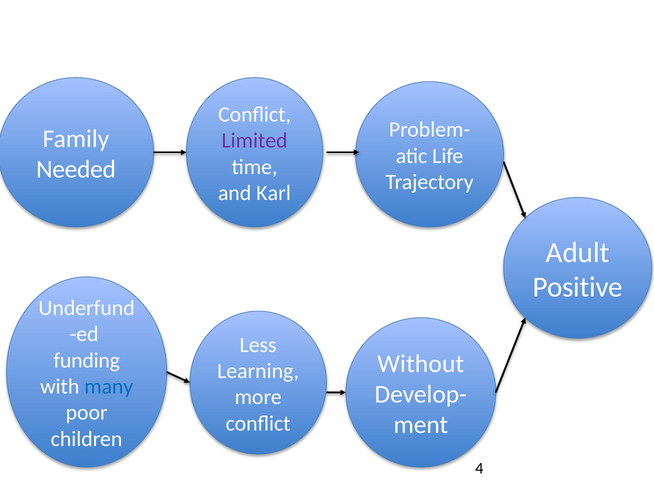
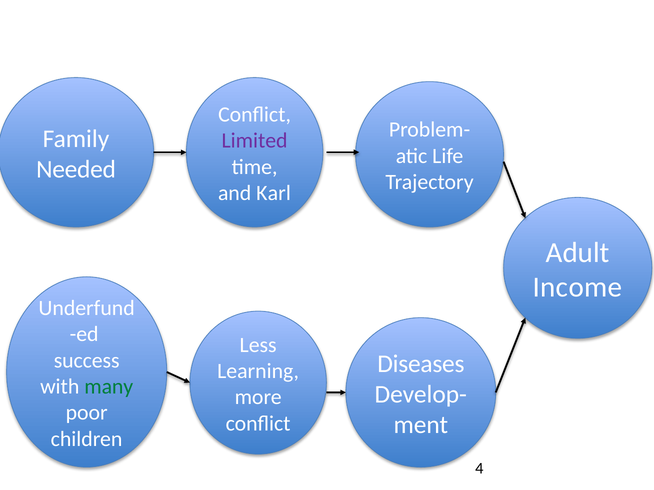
Positive: Positive -> Income (577, 288)
funding: funding -> success (87, 361)
Without: Without -> Diseases (421, 364)
many colour: blue -> green (109, 387)
